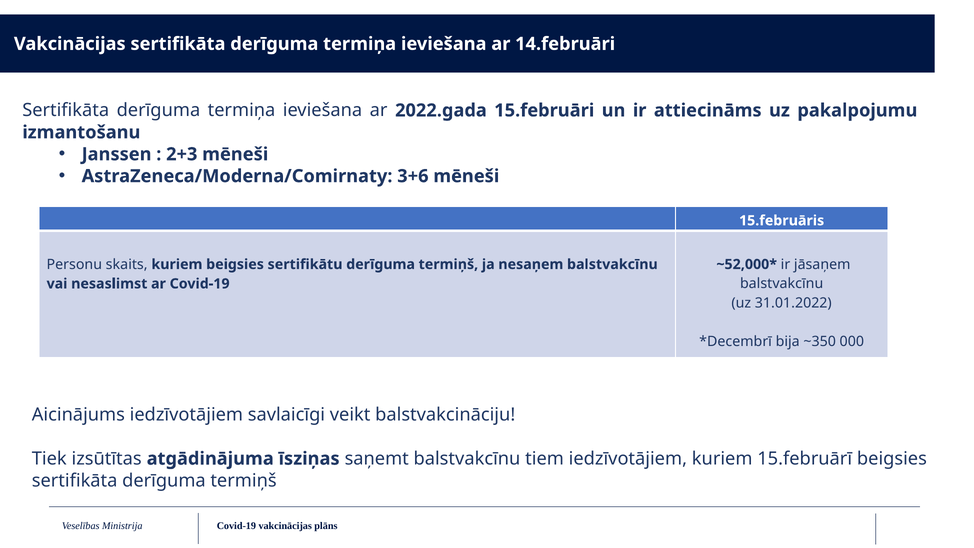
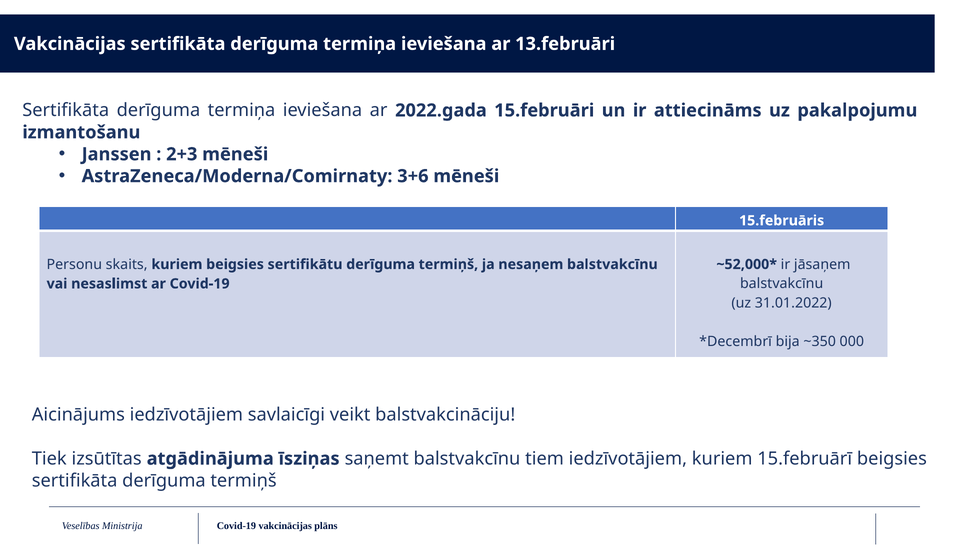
14.februāri: 14.februāri -> 13.februāri (565, 44)
